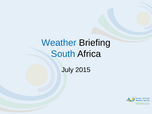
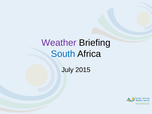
Weather colour: blue -> purple (59, 43)
